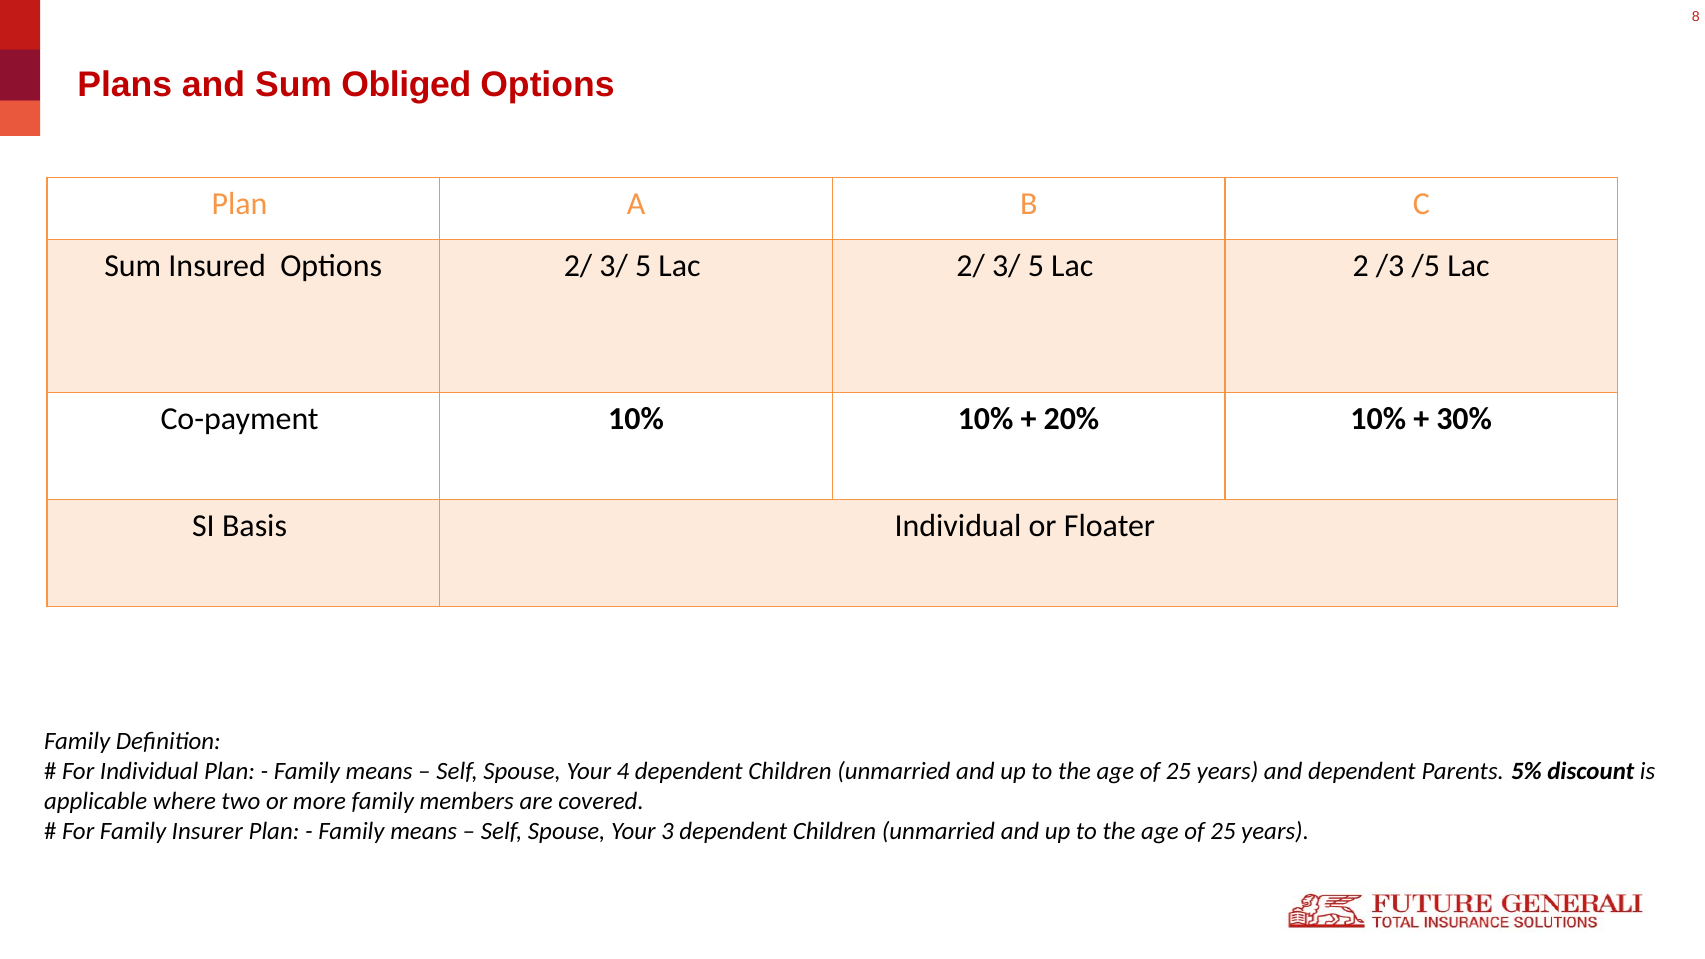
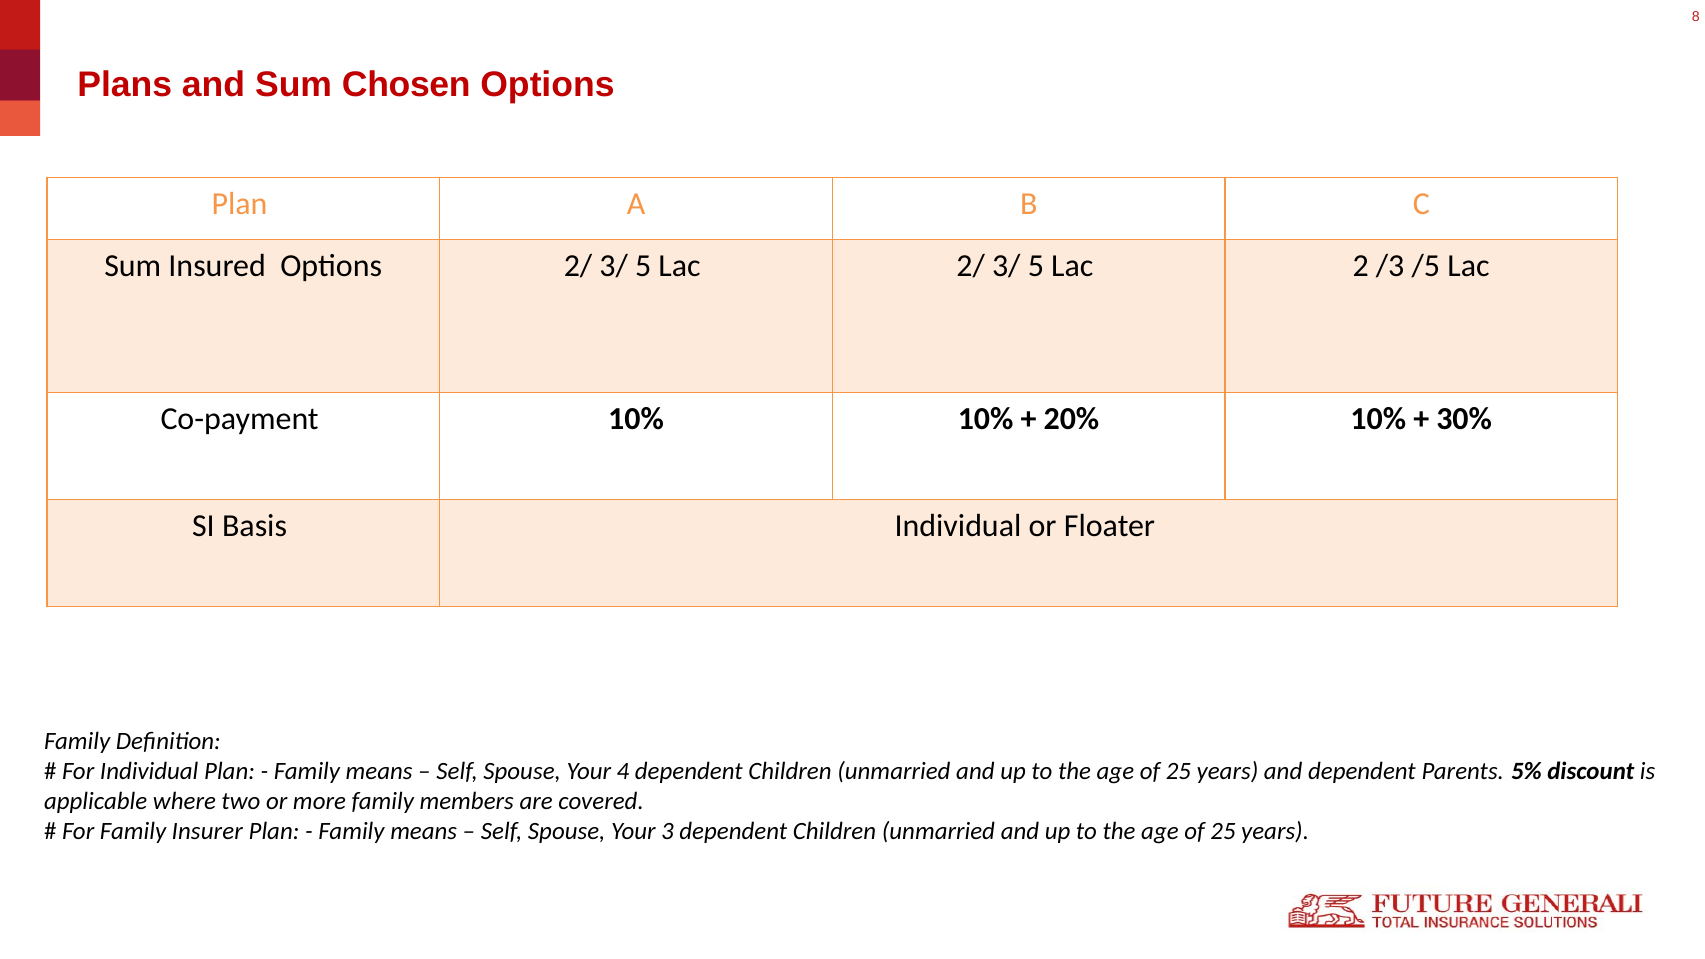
Obliged: Obliged -> Chosen (406, 85)
